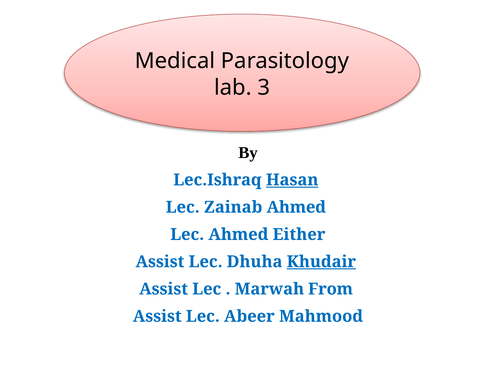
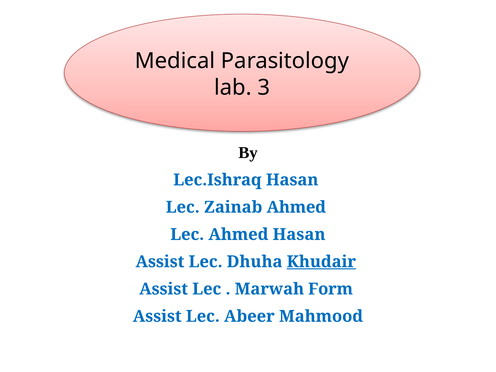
Hasan underline: present -> none (292, 180)
Ahmed Either: Either -> Hasan (299, 234)
From: From -> Form (331, 289)
